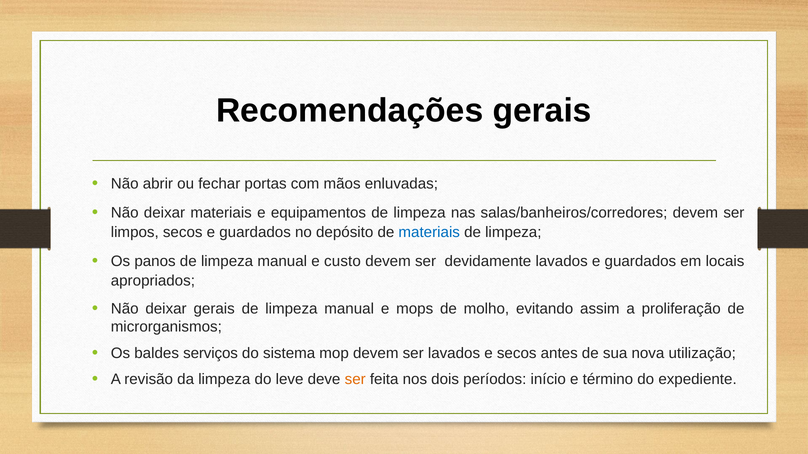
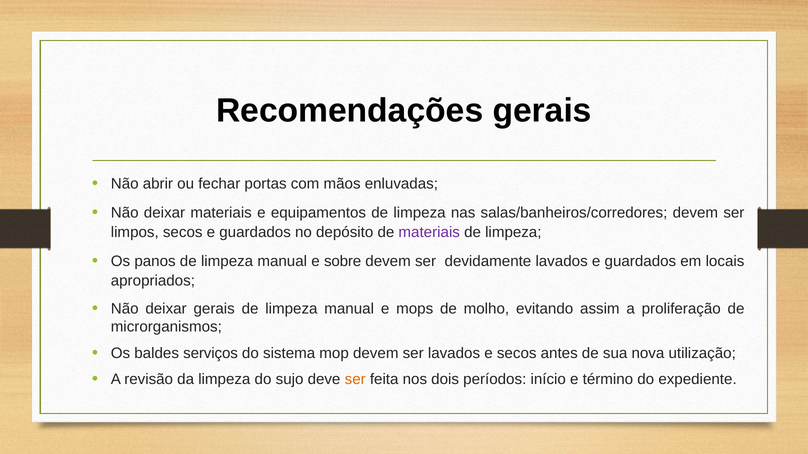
materiais colour: blue -> purple (429, 233)
custo: custo -> sobre (343, 262)
leve: leve -> sujo (290, 380)
